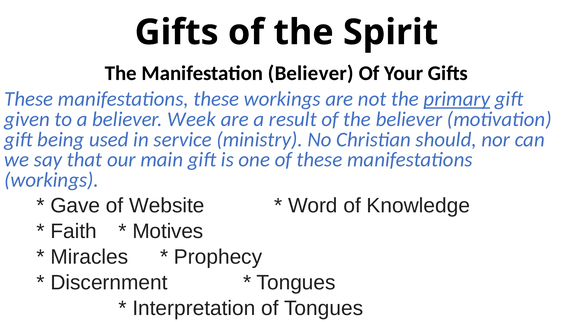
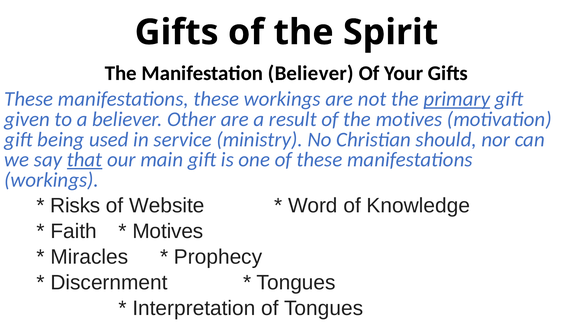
Week: Week -> Other (192, 119)
the believer: believer -> motives (409, 119)
that underline: none -> present (85, 160)
Gave: Gave -> Risks (75, 206)
